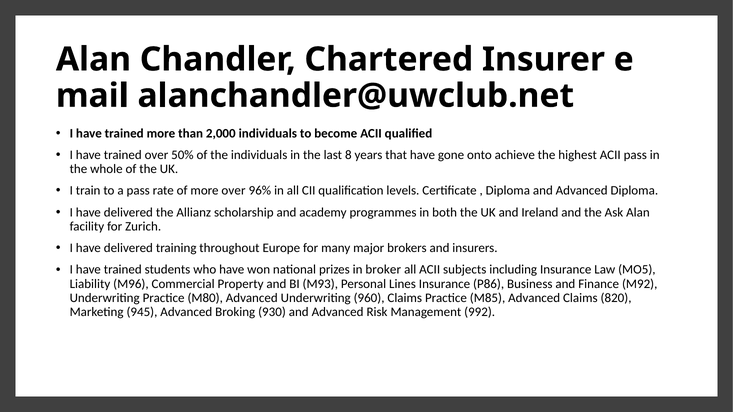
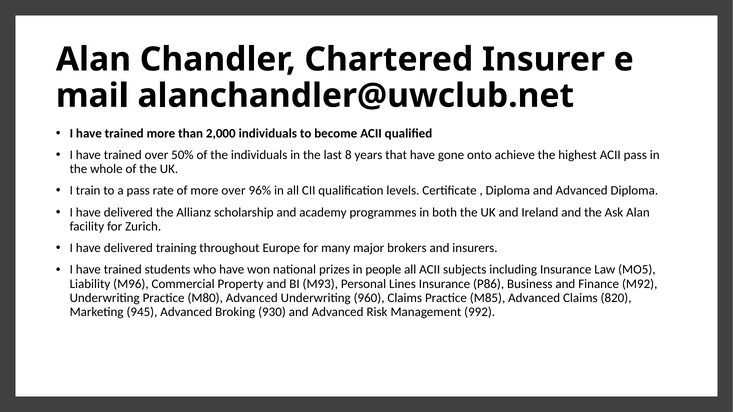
broker: broker -> people (383, 270)
